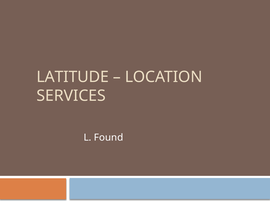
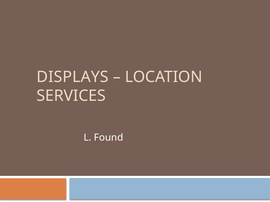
LATITUDE: LATITUDE -> DISPLAYS (73, 77)
